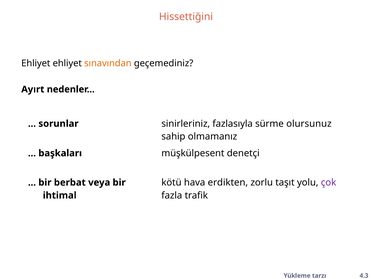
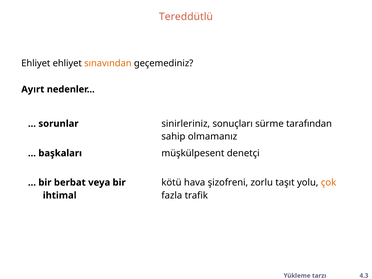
Hissettiğini: Hissettiğini -> Tereddütlü (186, 17)
fazlasıyla: fazlasıyla -> sonuçları (233, 124)
olursunuz: olursunuz -> tarafından (309, 124)
erdikten: erdikten -> şizofreni (228, 183)
çok colour: purple -> orange (329, 183)
